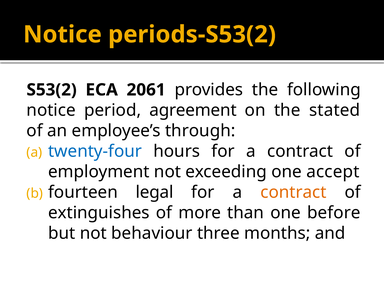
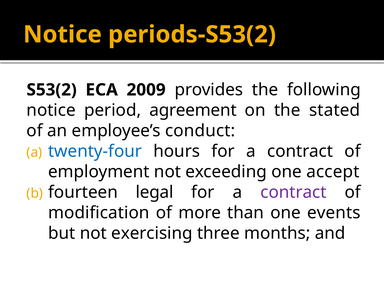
2061: 2061 -> 2009 (146, 90)
through: through -> conduct (200, 131)
contract colour: orange -> purple (293, 192)
extinguishes: extinguishes -> modification (99, 213)
before: before -> events (334, 213)
behaviour: behaviour -> exercising (152, 233)
